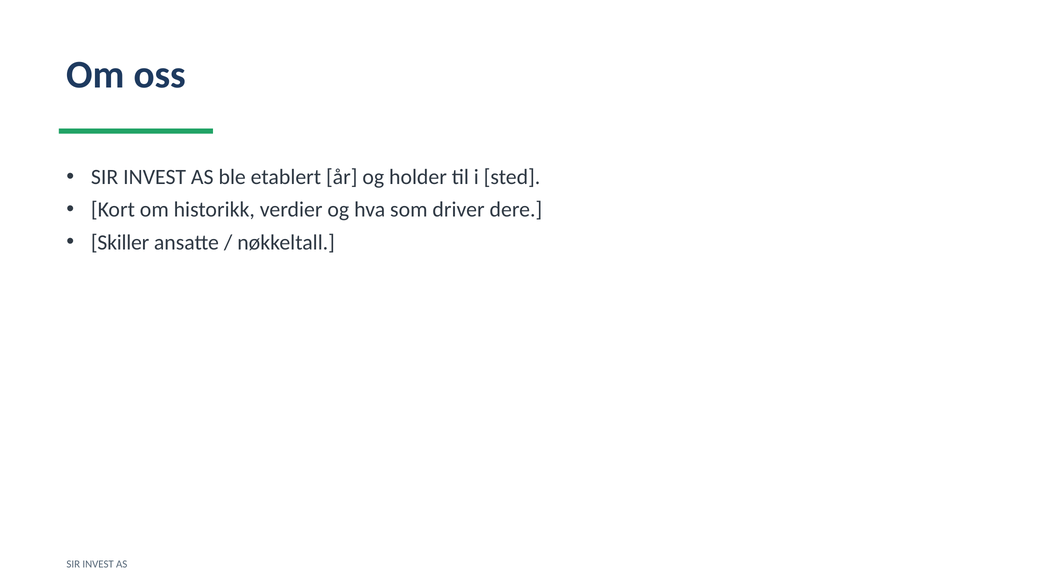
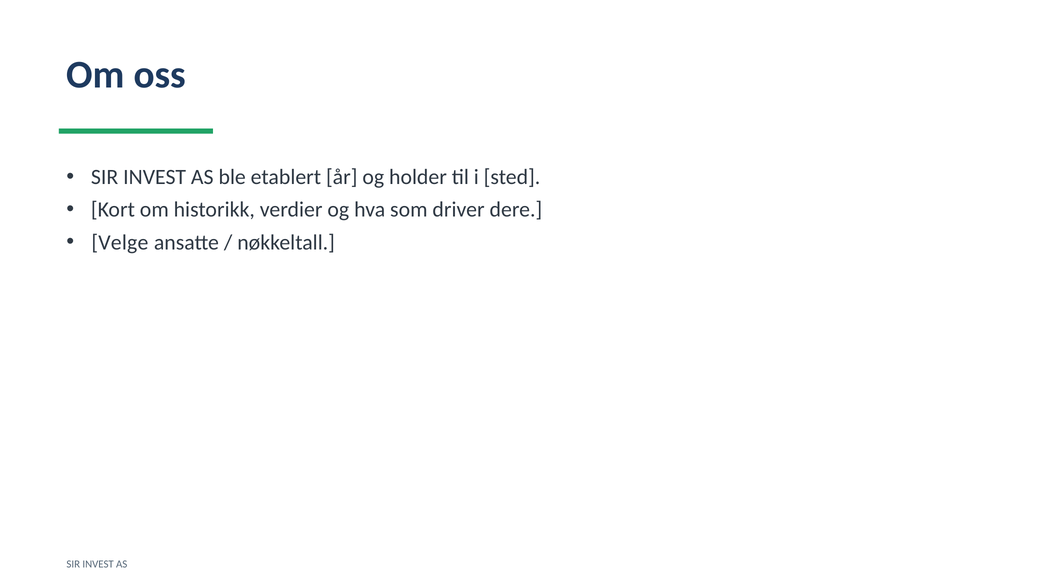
Skiller: Skiller -> Velge (120, 242)
